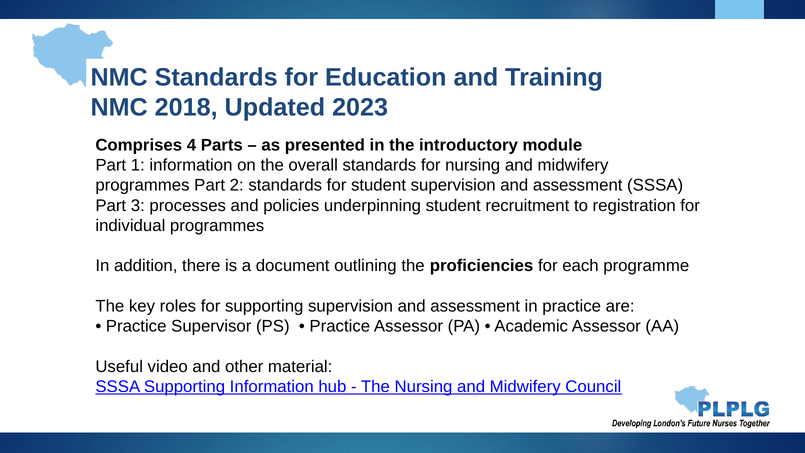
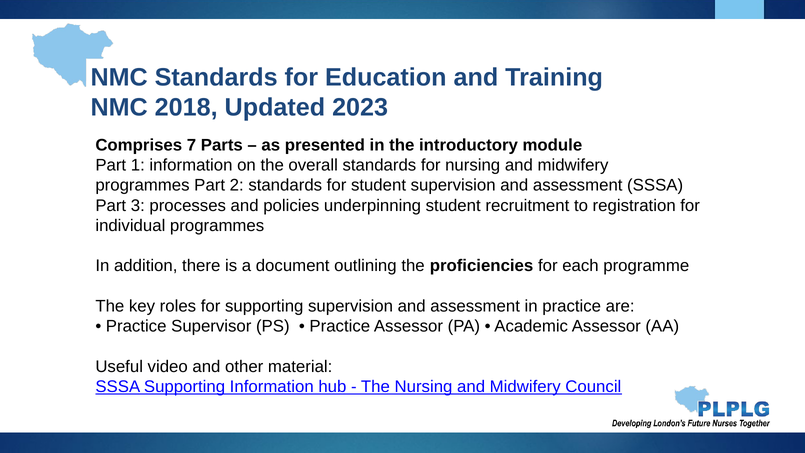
4: 4 -> 7 (191, 145)
